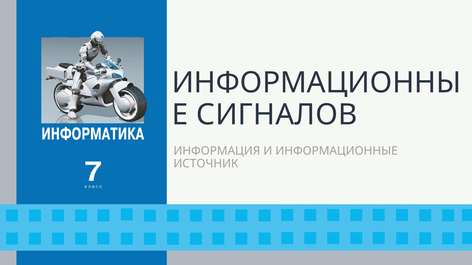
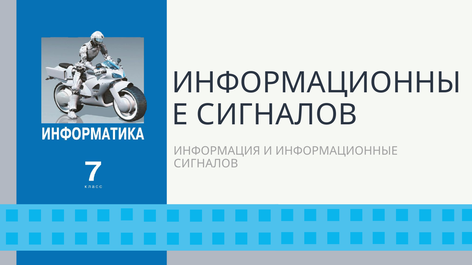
ИСТОЧНИК: ИСТОЧНИК -> СИГНАЛОВ (206, 164)
